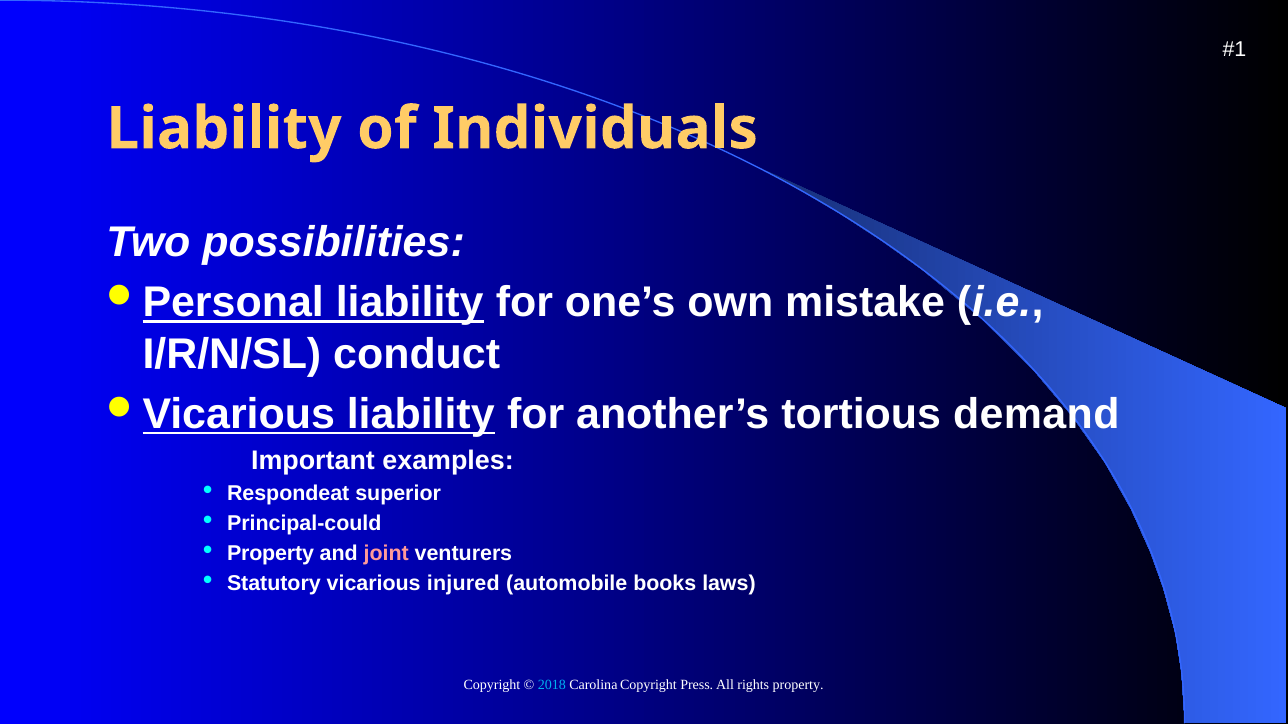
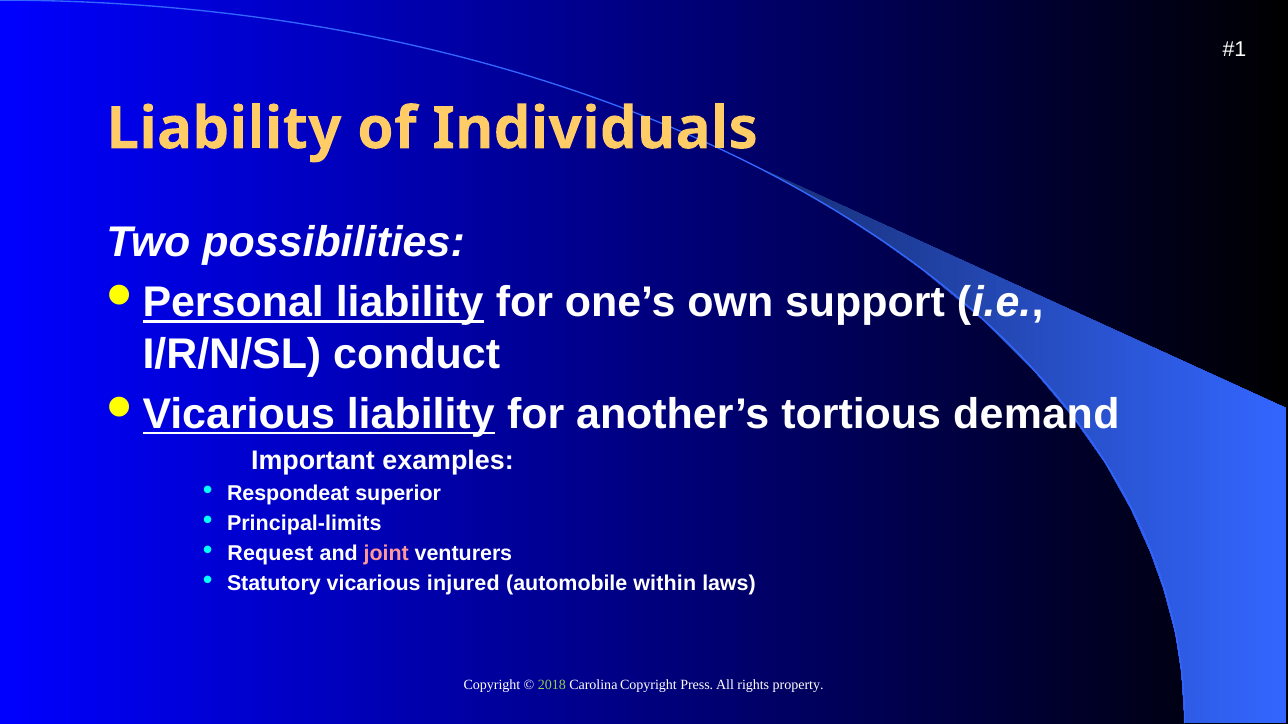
mistake: mistake -> support (865, 303)
Principal-could: Principal-could -> Principal-limits (304, 524)
Property: Property -> Request (270, 554)
books: books -> within (665, 584)
2018 colour: light blue -> light green (552, 685)
